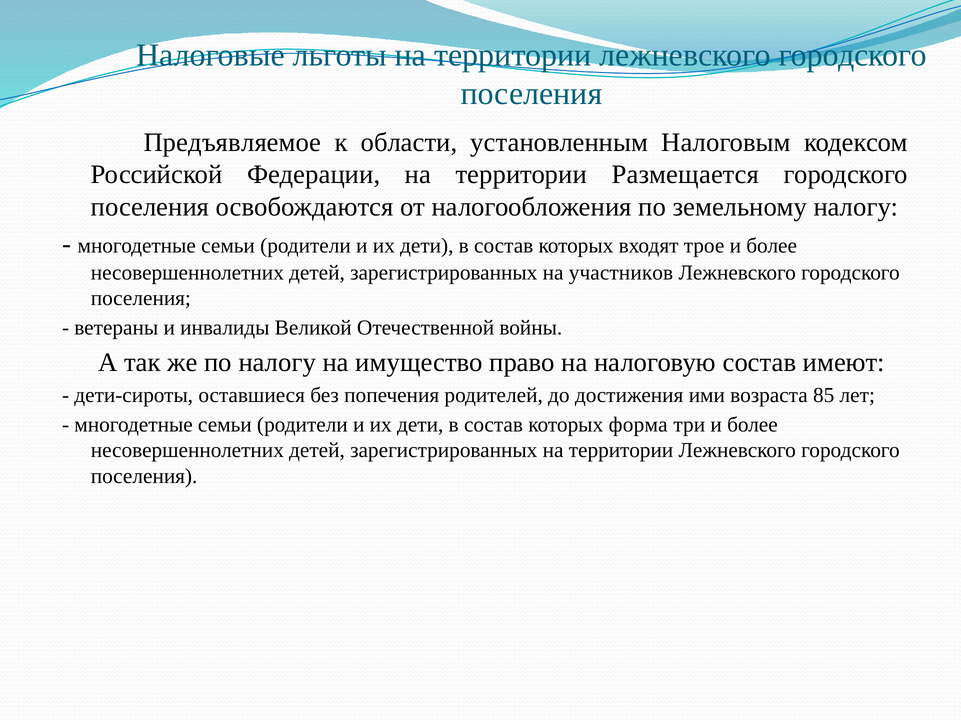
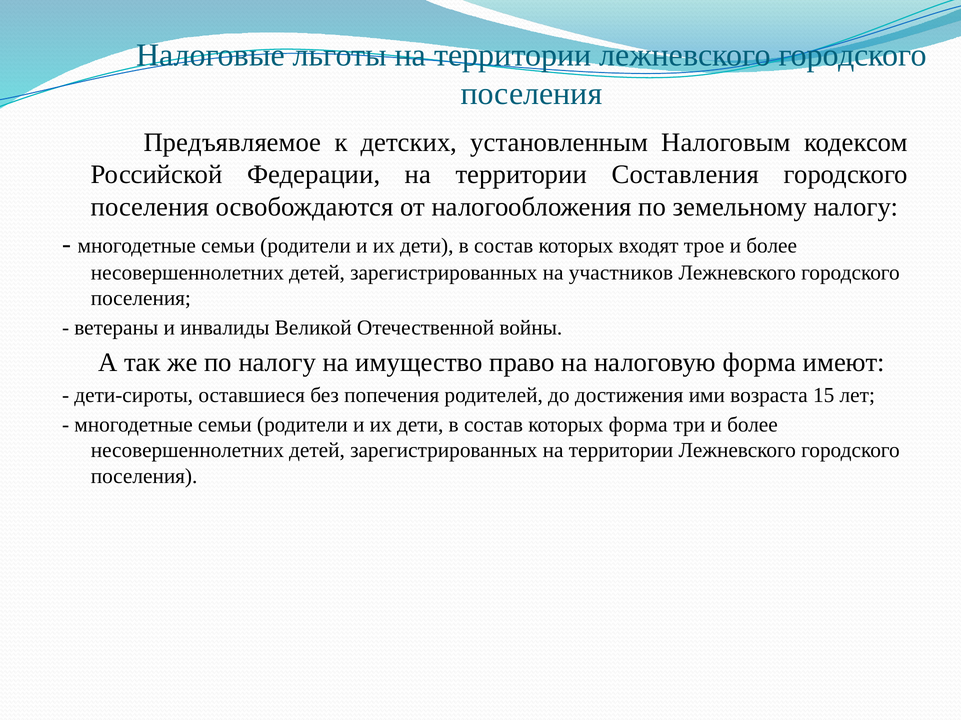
области: области -> детских (409, 143)
Размещается: Размещается -> Составления (685, 175)
налоговую состав: состав -> форма (759, 363)
85: 85 -> 15 (824, 395)
